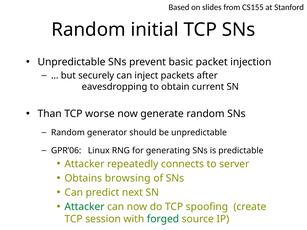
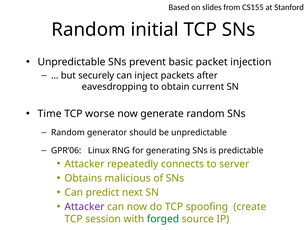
Than: Than -> Time (50, 114)
browsing: browsing -> malicious (128, 178)
Attacker colour: green -> purple (84, 207)
